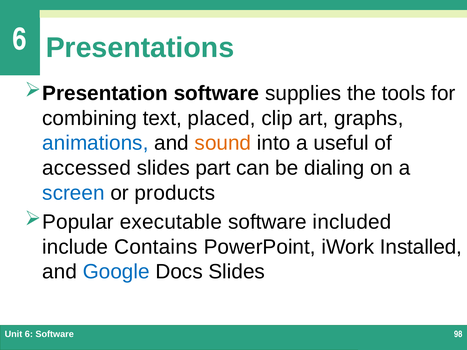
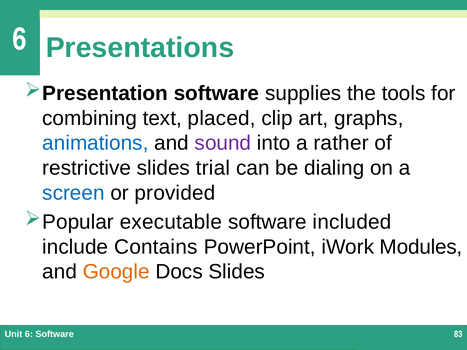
sound colour: orange -> purple (223, 143)
useful: useful -> rather (341, 143)
accessed: accessed -> restrictive (87, 168)
part: part -> trial (213, 168)
products: products -> provided (175, 193)
Installed: Installed -> Modules (421, 247)
Google colour: blue -> orange (116, 272)
98: 98 -> 83 (458, 334)
